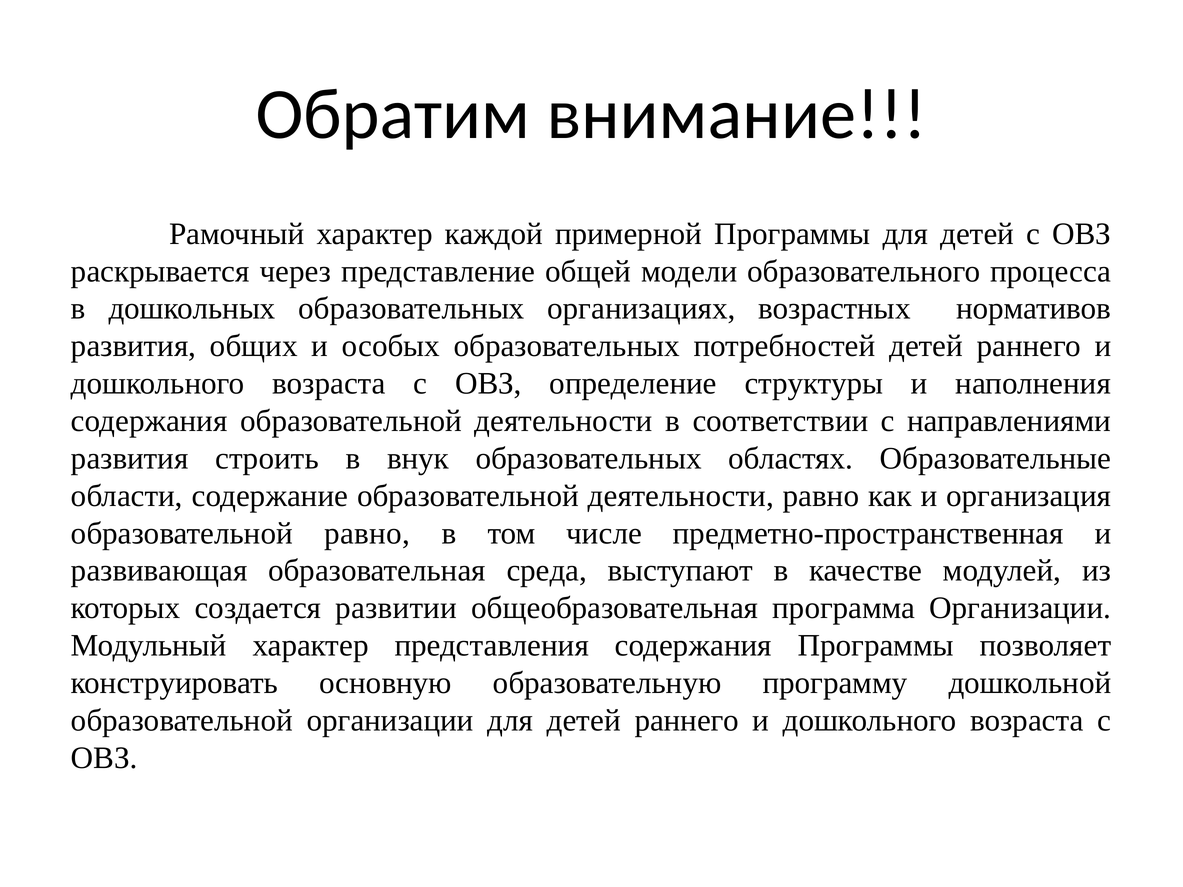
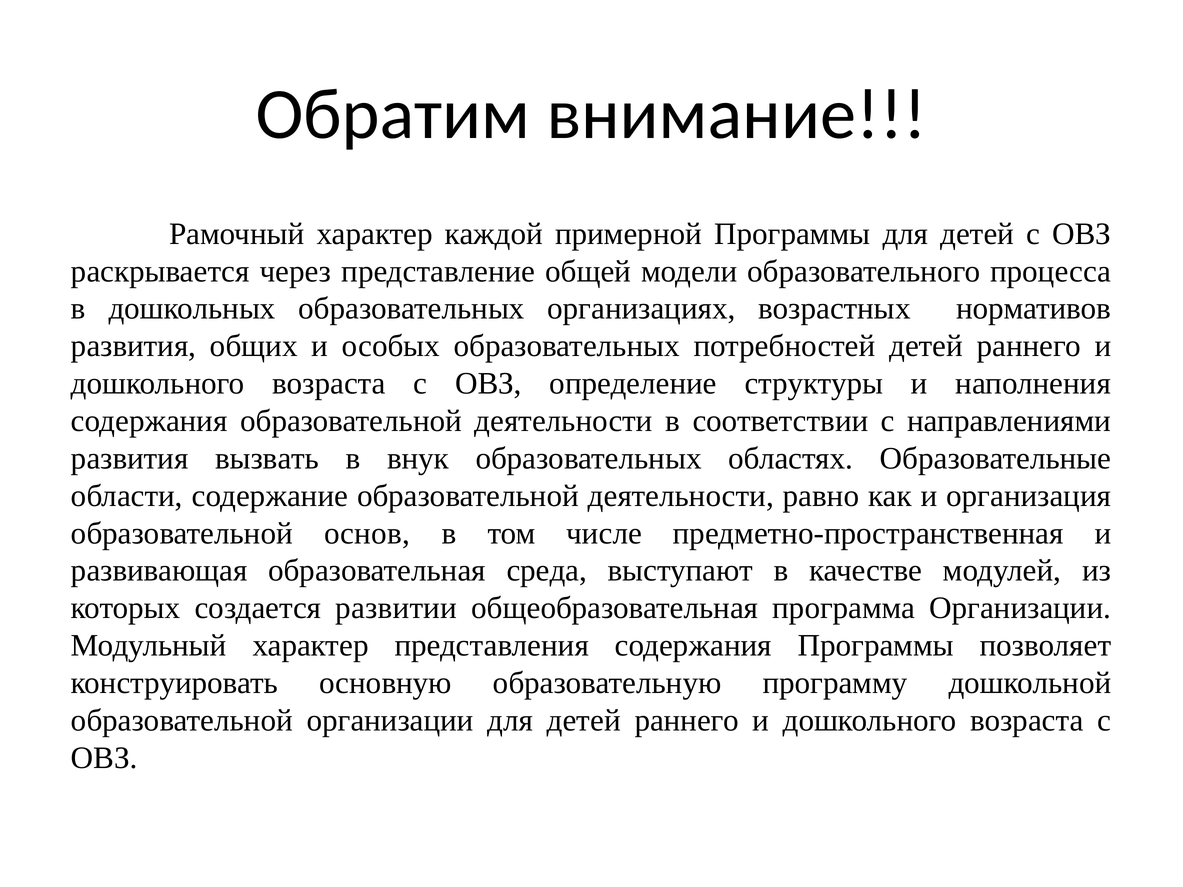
строить: строить -> вызвать (267, 459)
образовательной равно: равно -> основ (367, 533)
